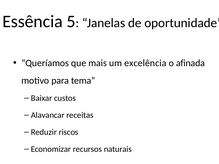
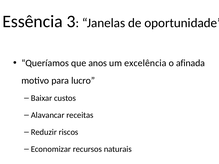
5: 5 -> 3 (71, 21)
mais: mais -> anos (98, 63)
tema: tema -> lucro (83, 81)
